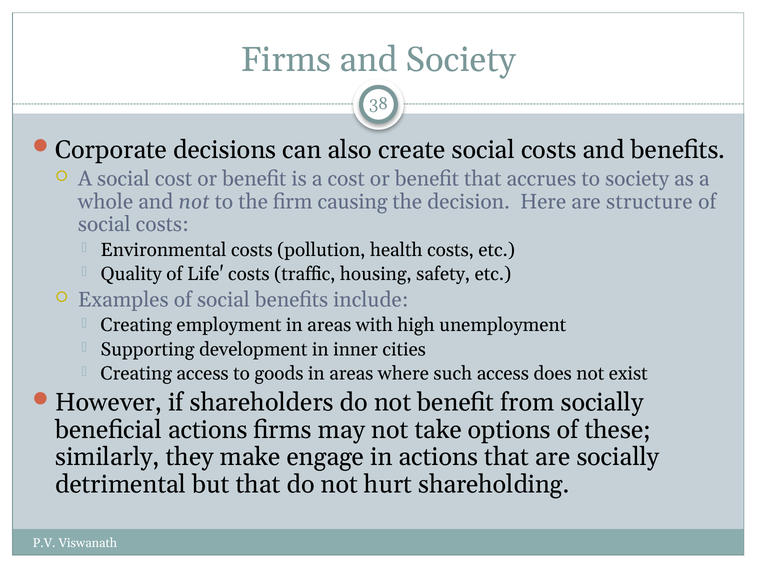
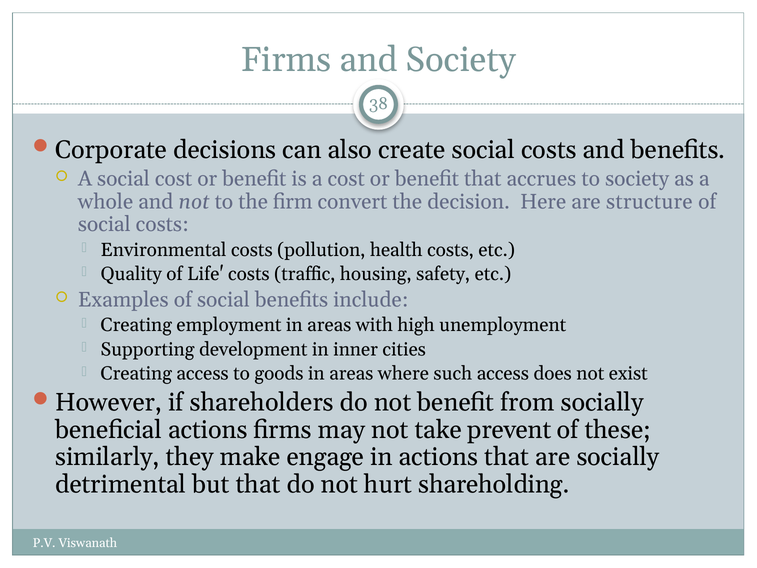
causing: causing -> convert (352, 202)
options: options -> prevent (509, 430)
